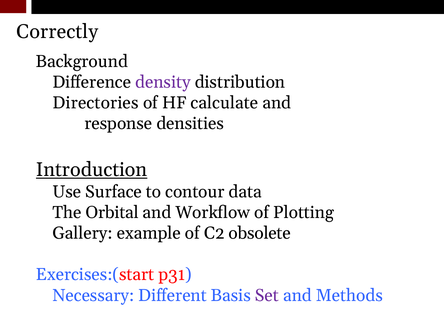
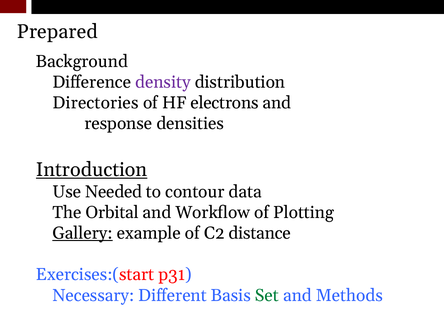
Correctly: Correctly -> Prepared (57, 32)
calculate: calculate -> electrons (225, 103)
Surface: Surface -> Needed (114, 192)
Gallery underline: none -> present (83, 233)
obsolete: obsolete -> distance (260, 233)
Set colour: purple -> green (267, 295)
